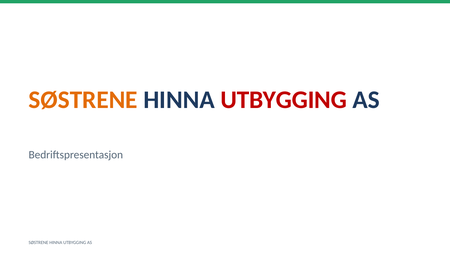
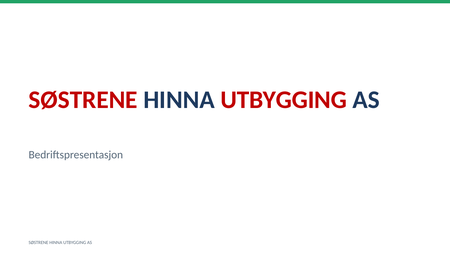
SØSTRENE colour: orange -> red (83, 100)
